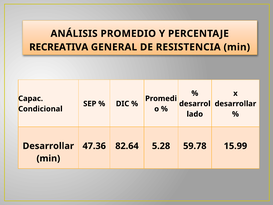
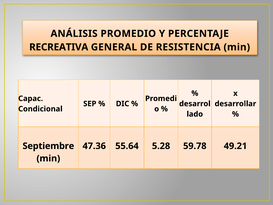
Desarrollar: Desarrollar -> Septiembre (48, 146)
82.64: 82.64 -> 55.64 (127, 146)
15.99: 15.99 -> 49.21 (235, 146)
